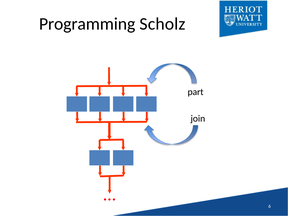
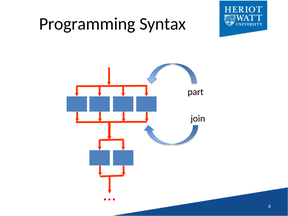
Scholz: Scholz -> Syntax (163, 24)
